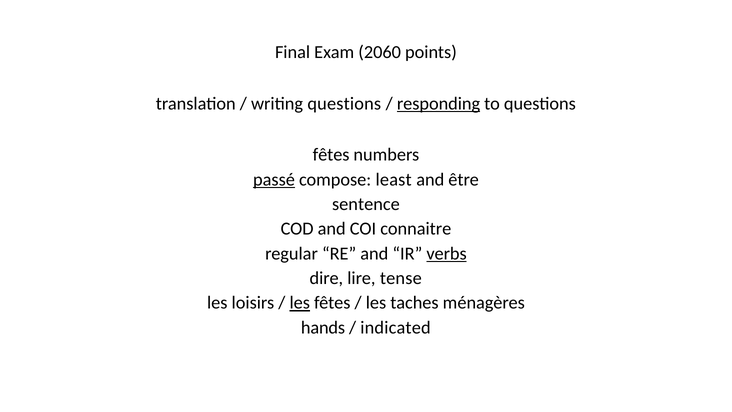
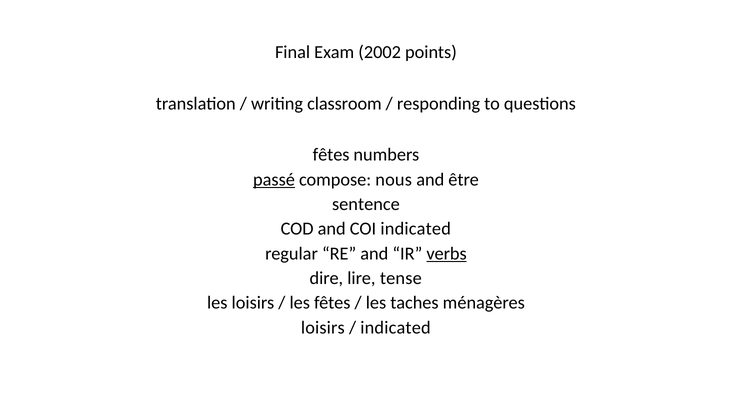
2060: 2060 -> 2002 (380, 52)
writing questions: questions -> classroom (344, 104)
responding underline: present -> none (439, 104)
least: least -> nous (394, 179)
COI connaitre: connaitre -> indicated (416, 229)
les underline: present -> none (300, 303)
hands: hands -> loisirs (323, 327)
